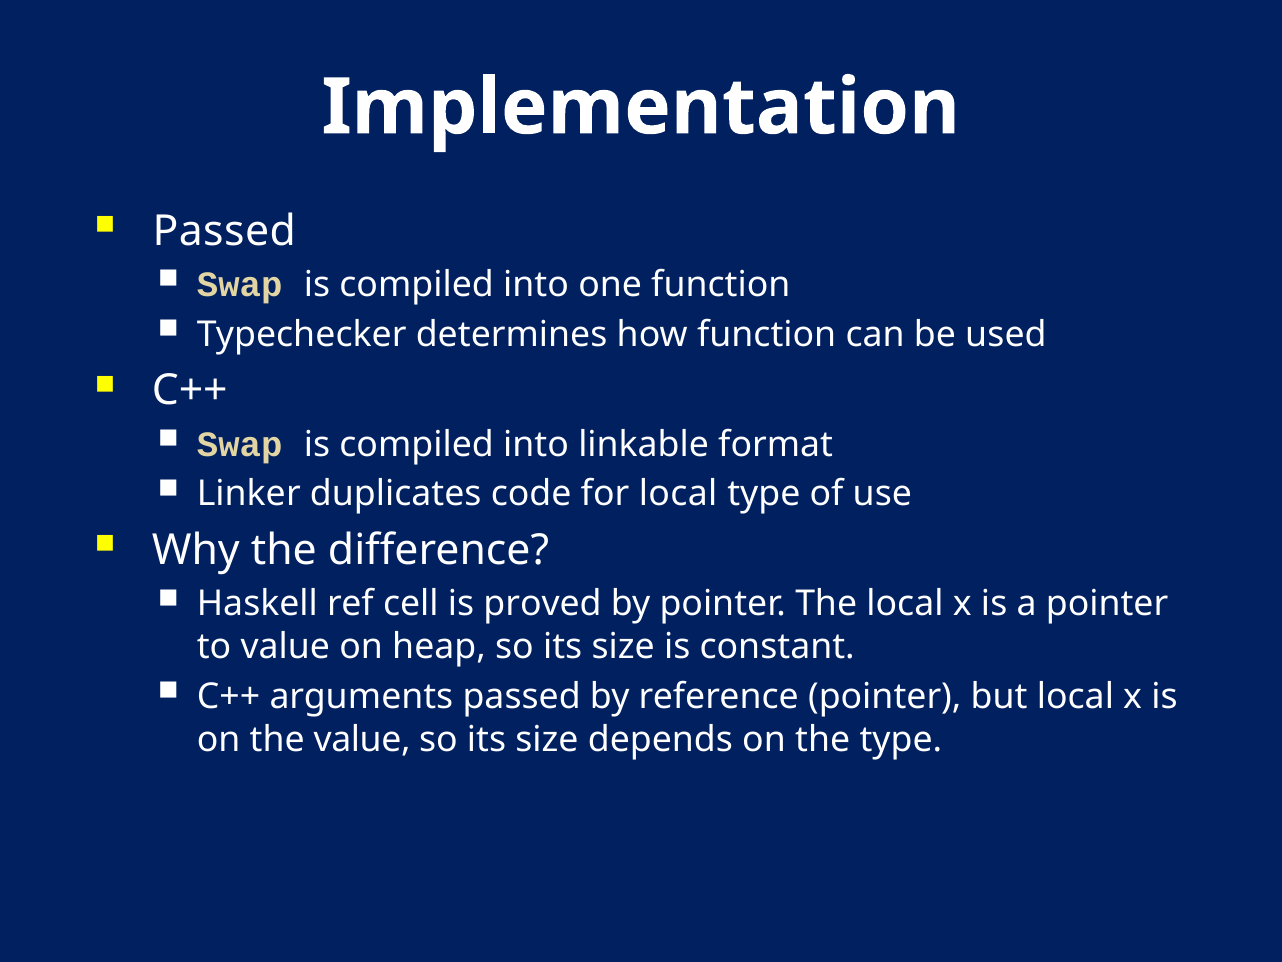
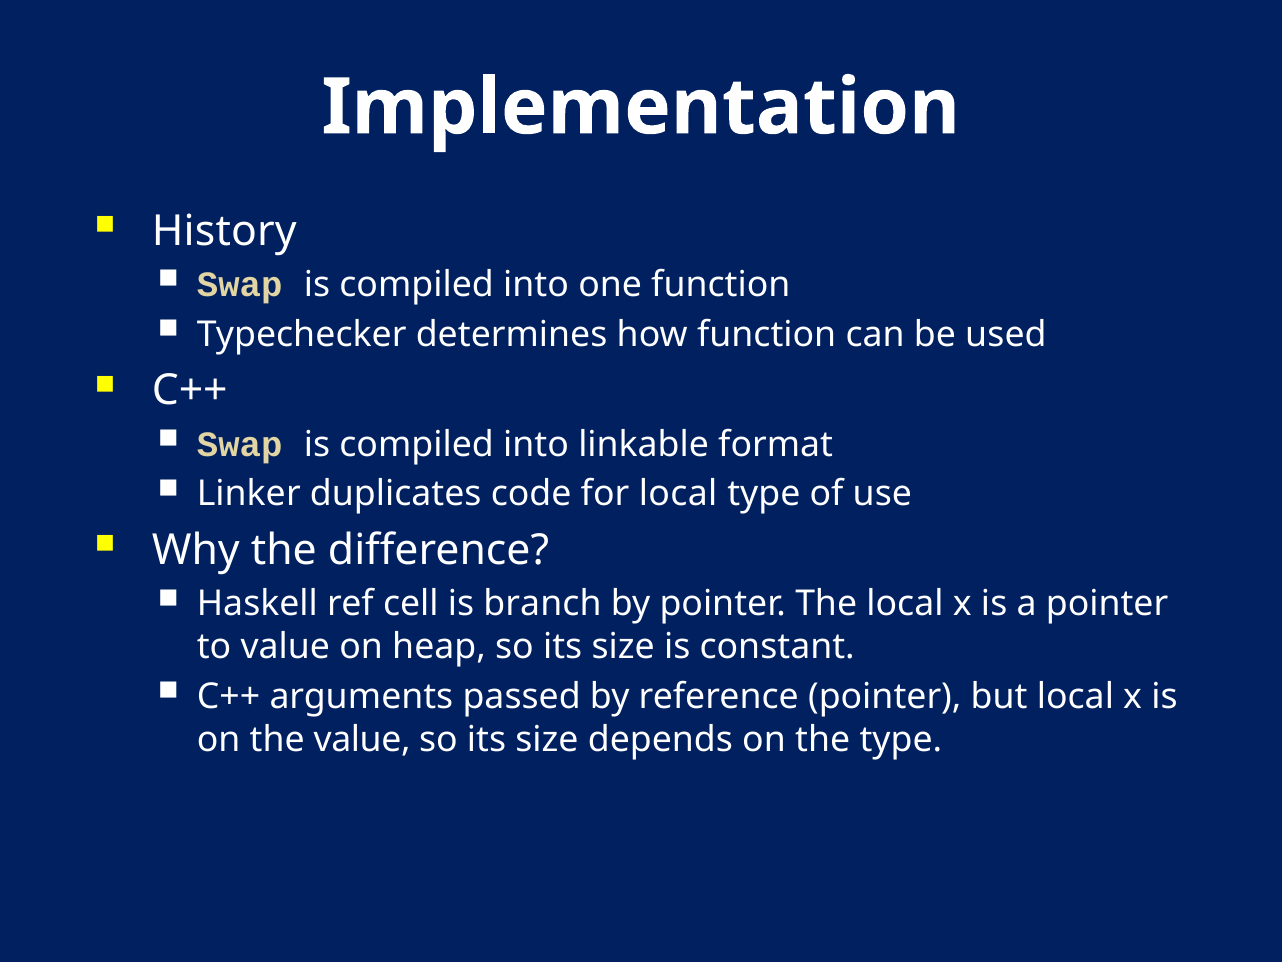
Passed: Passed -> History (224, 231)
proved: proved -> branch (542, 604)
